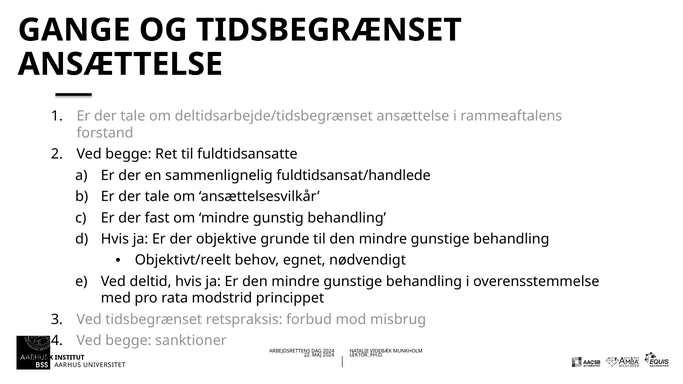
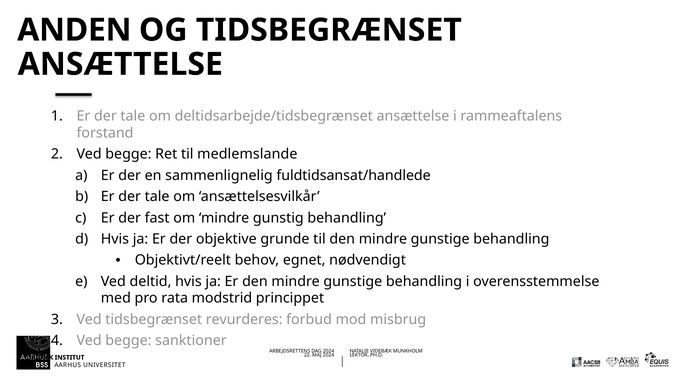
GANGE: GANGE -> ANDEN (74, 30)
fuldtidsansatte: fuldtidsansatte -> medlemslande (247, 154)
retspraksis: retspraksis -> revurderes (244, 320)
